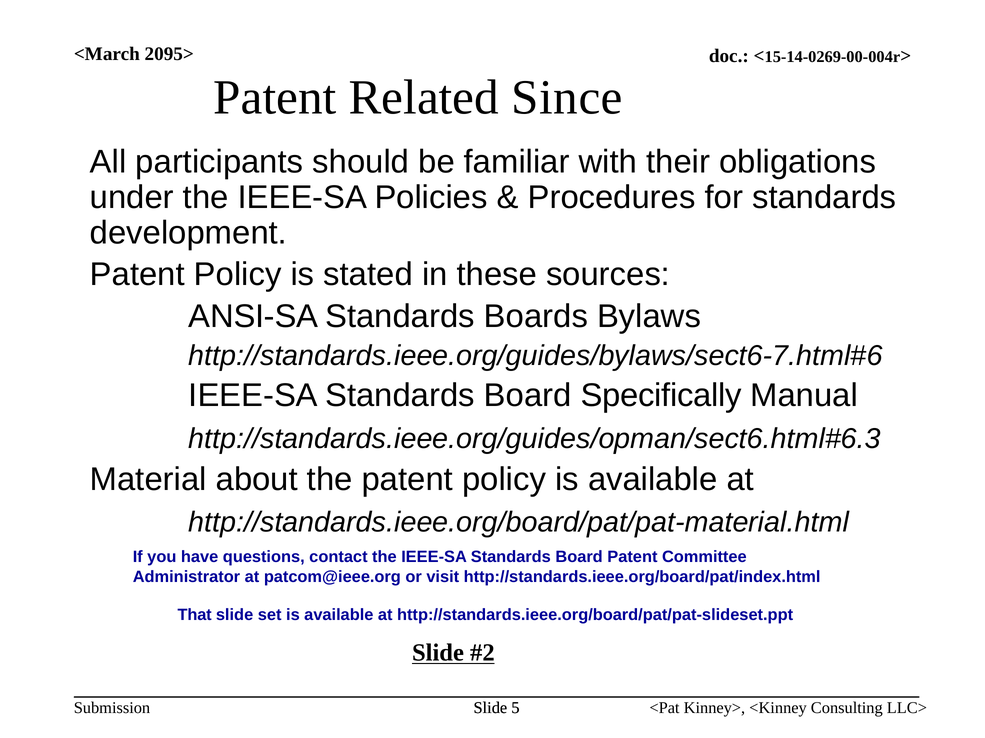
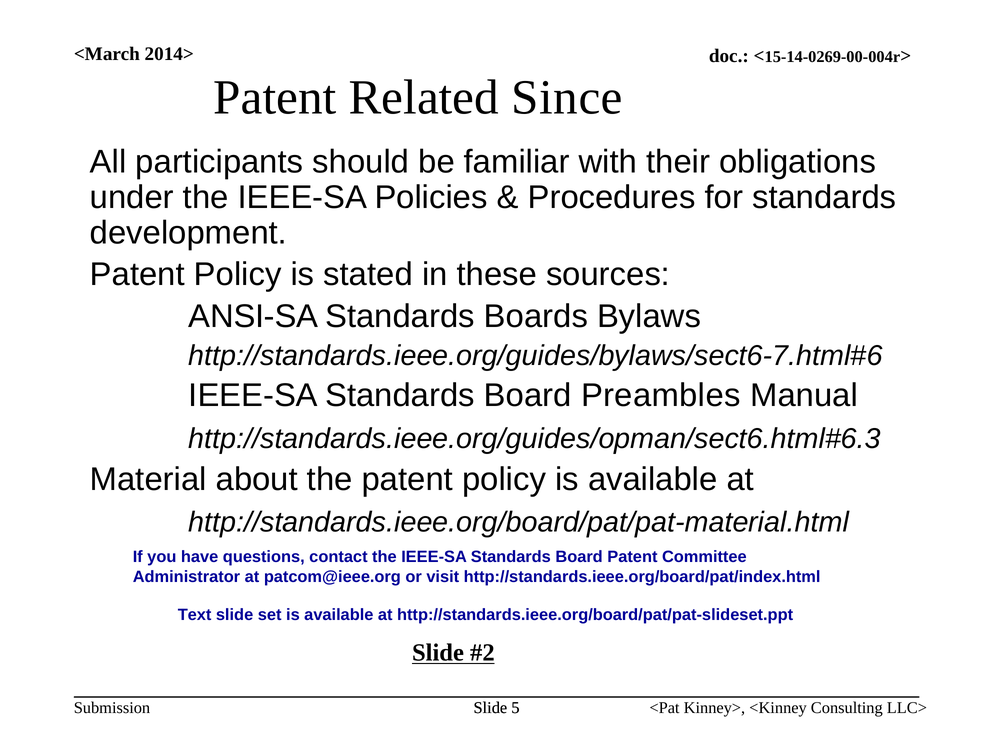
2095>: 2095> -> 2014> (169, 54)
Specifically: Specifically -> Preambles (661, 396)
That: That -> Text (195, 615)
